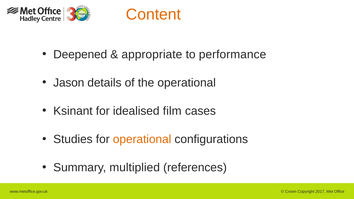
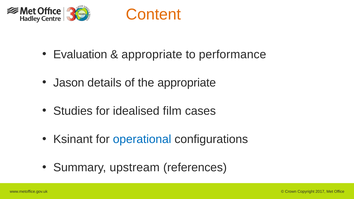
Deepened: Deepened -> Evaluation (80, 54)
the operational: operational -> appropriate (187, 83)
Ksinant: Ksinant -> Studies (73, 111)
Studies: Studies -> Ksinant (73, 139)
operational colour: orange -> blue (142, 139)
multiplied: multiplied -> upstream (135, 168)
